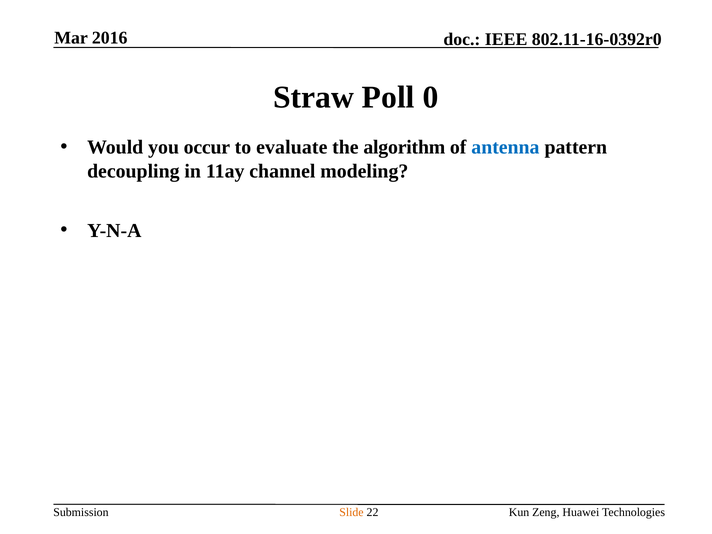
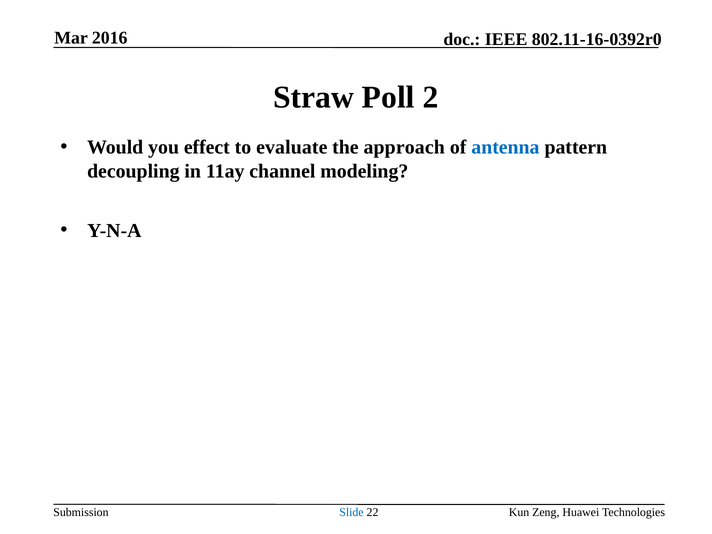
0: 0 -> 2 (431, 97)
occur: occur -> effect (207, 147)
algorithm: algorithm -> approach (404, 147)
Slide colour: orange -> blue (351, 512)
